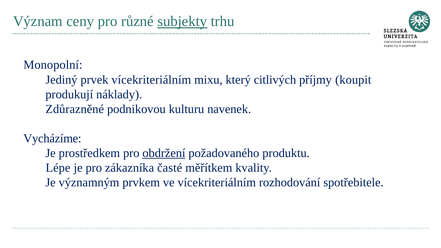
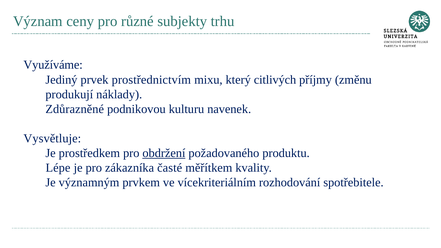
subjekty underline: present -> none (182, 21)
Monopolní: Monopolní -> Využíváme (53, 65)
prvek vícekriteriálním: vícekriteriálním -> prostřednictvím (151, 80)
koupit: koupit -> změnu (353, 80)
Vycházíme: Vycházíme -> Vysvětluje (52, 138)
